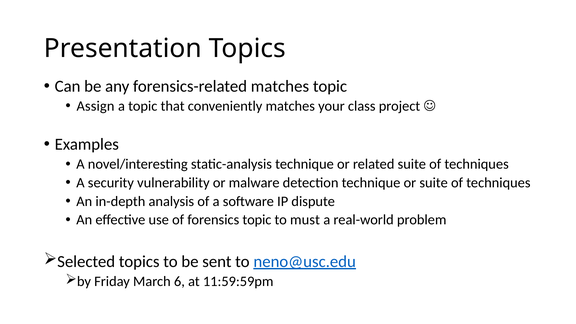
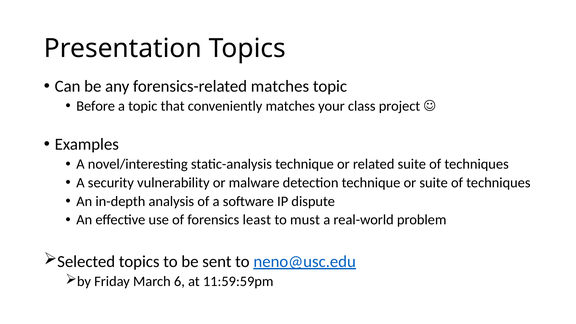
Assign: Assign -> Before (96, 106)
forensics topic: topic -> least (257, 220)
